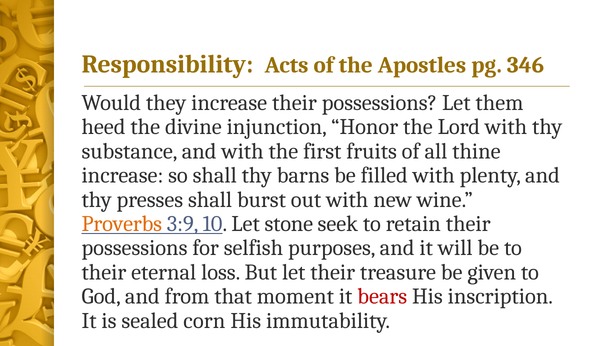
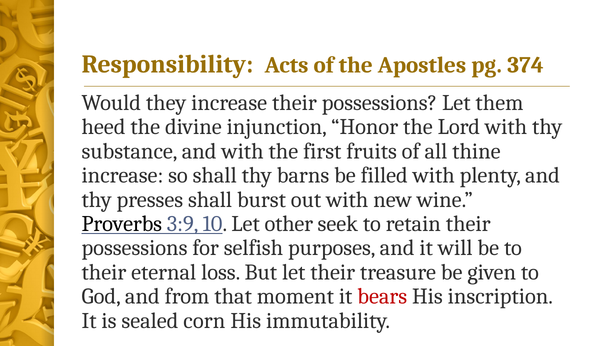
346: 346 -> 374 (525, 65)
Proverbs colour: orange -> black (122, 224)
stone: stone -> other (289, 224)
